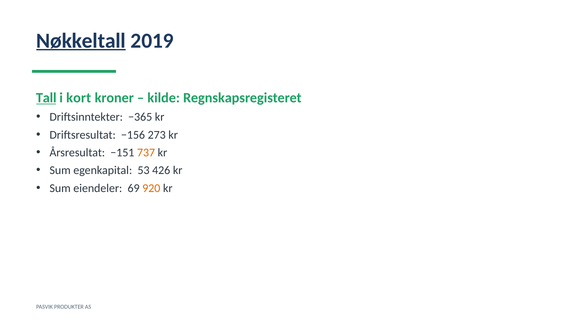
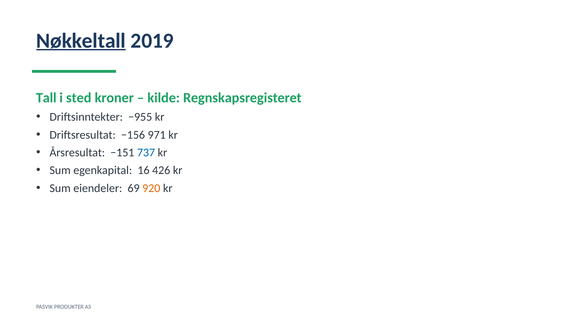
Tall underline: present -> none (46, 98)
kort: kort -> sted (79, 98)
−365: −365 -> −955 (140, 117)
273: 273 -> 971 (157, 135)
737 colour: orange -> blue (146, 153)
53: 53 -> 16 (144, 170)
